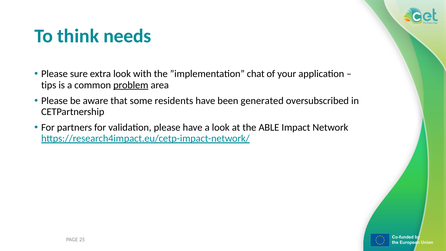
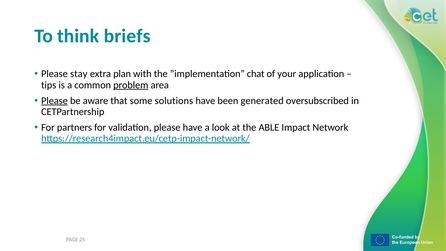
needs: needs -> briefs (127, 36)
sure: sure -> stay (79, 74)
extra look: look -> plan (122, 74)
Please underline: none -> present (54, 101)
residents: residents -> solutions (174, 101)
